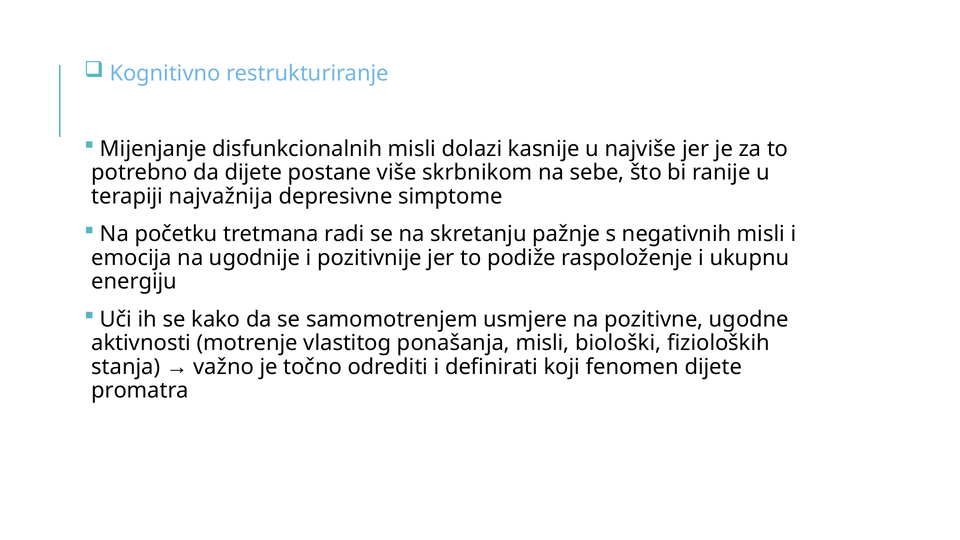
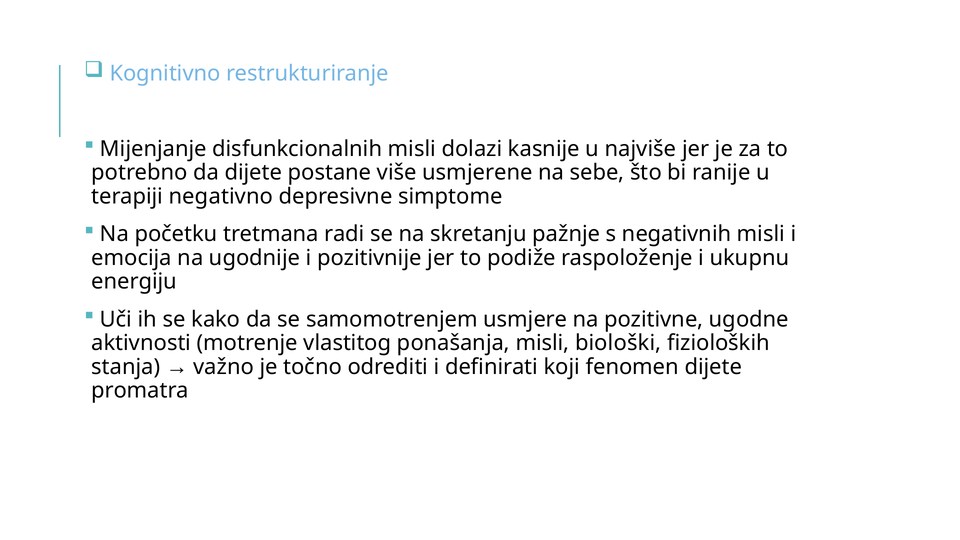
skrbnikom: skrbnikom -> usmjerene (477, 173)
najvažnija: najvažnija -> negativno (221, 196)
